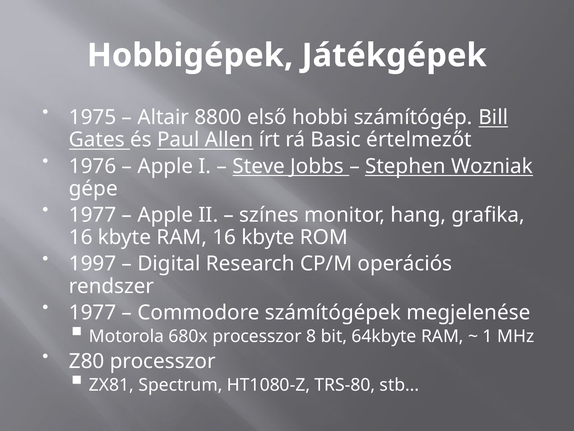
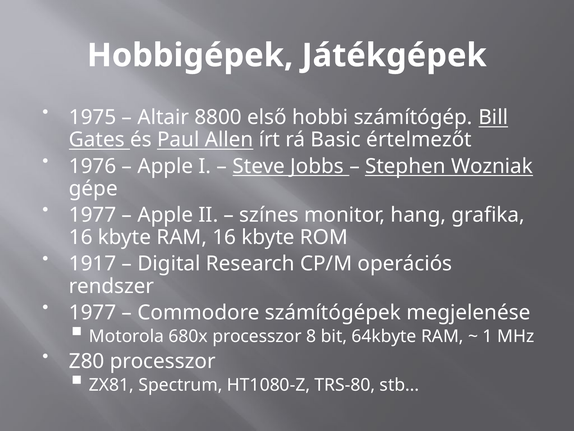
1997: 1997 -> 1917 (93, 264)
